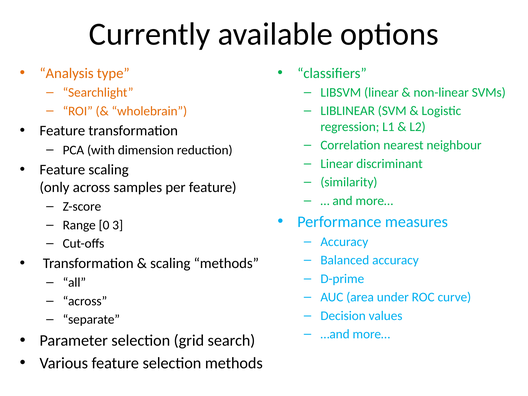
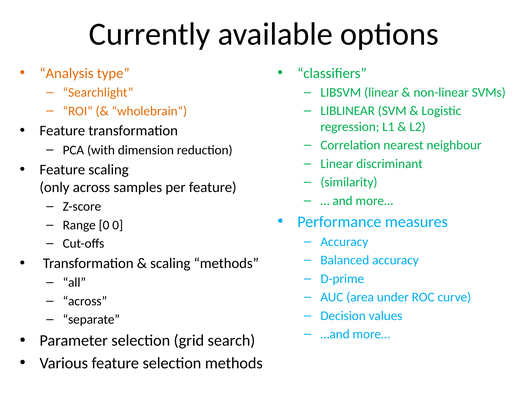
0 3: 3 -> 0 (118, 225)
